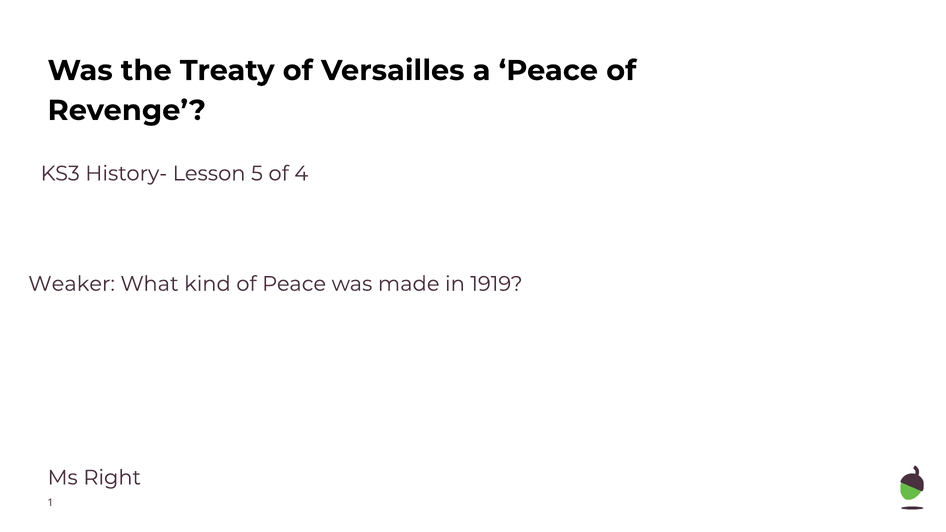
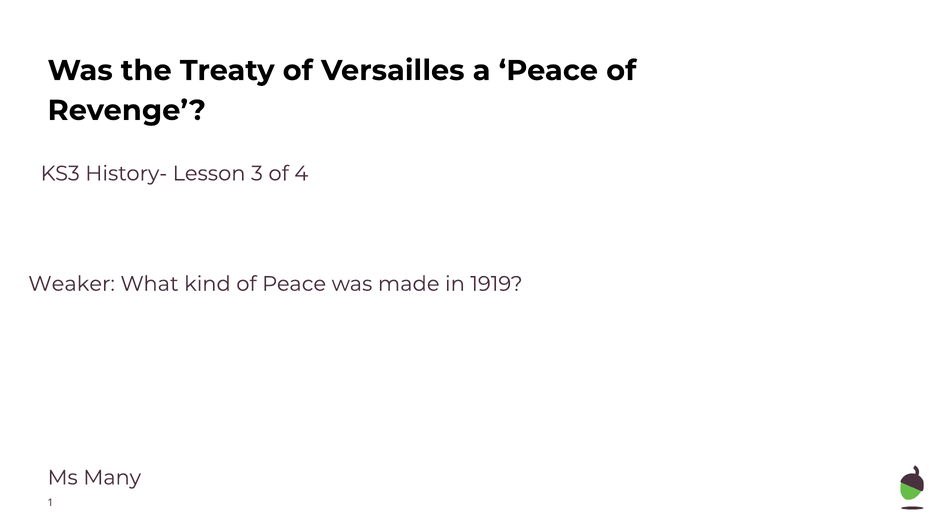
5: 5 -> 3 (257, 174)
Right: Right -> Many (112, 478)
